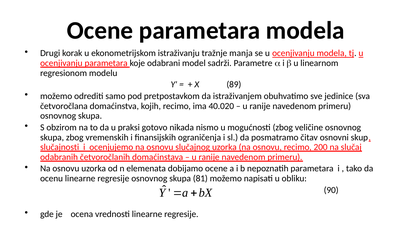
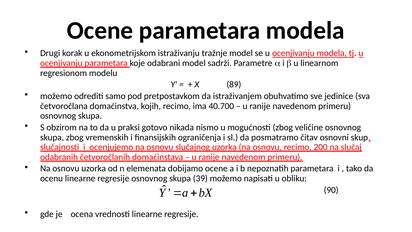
tražnje manja: manja -> model (241, 53)
40.020: 40.020 -> 40.700 (221, 106)
81: 81 -> 39 (200, 178)
